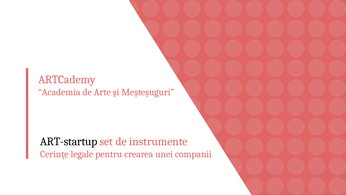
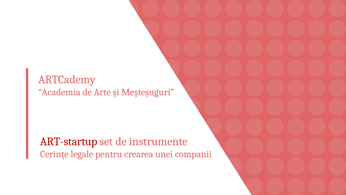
ART-startup colour: black -> red (69, 141)
